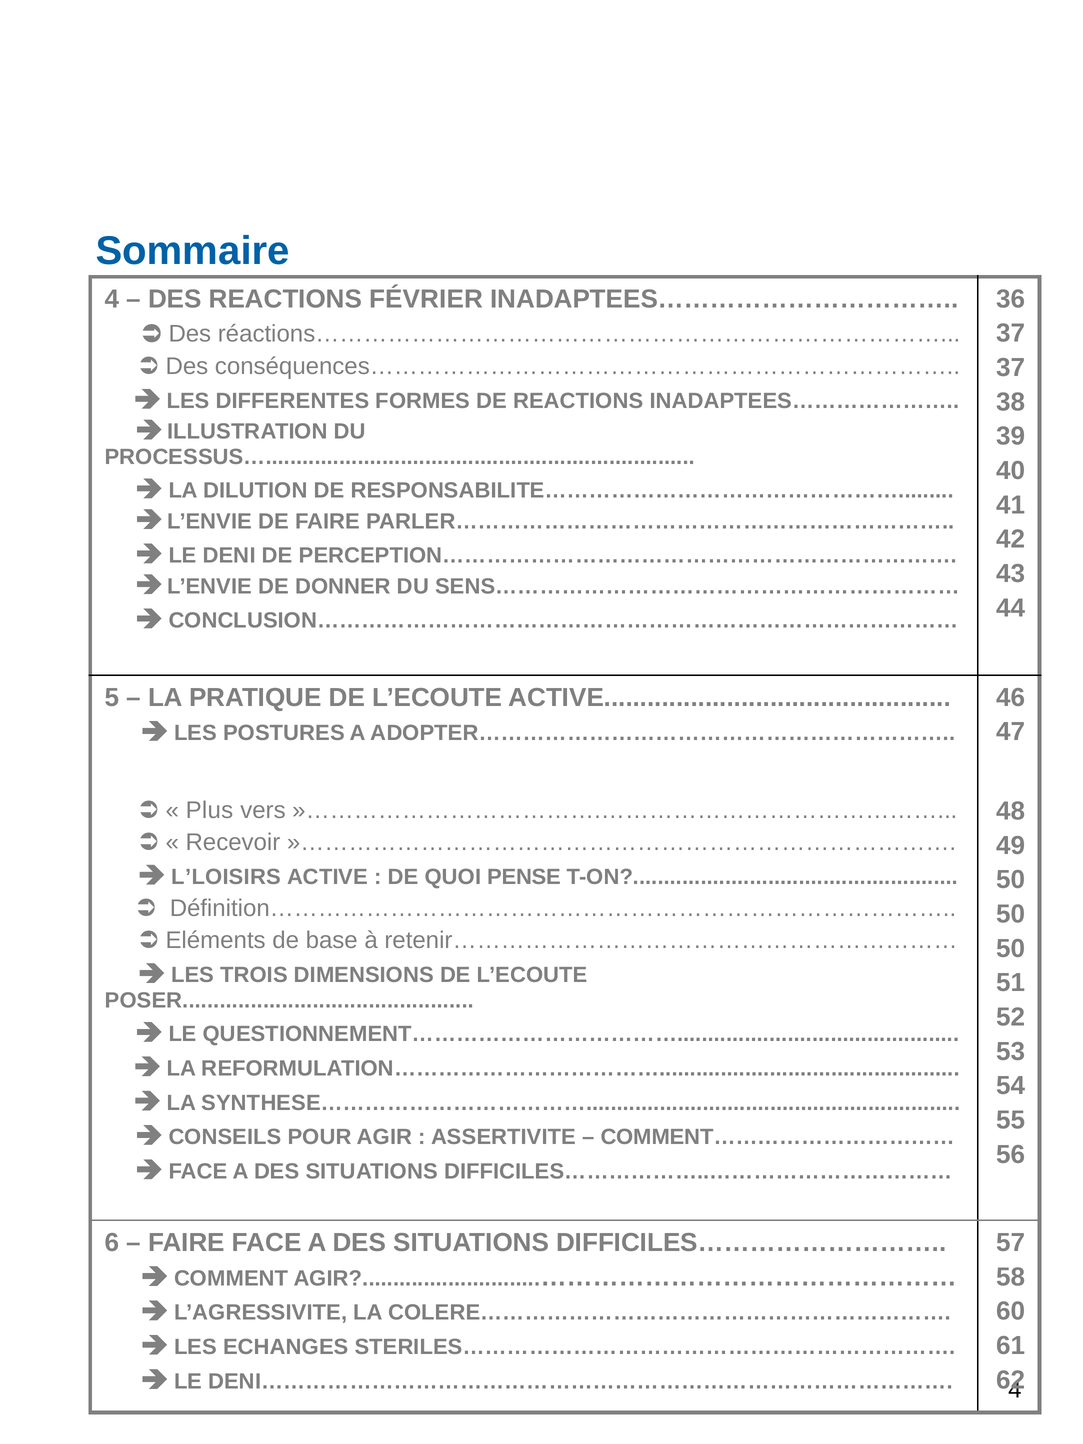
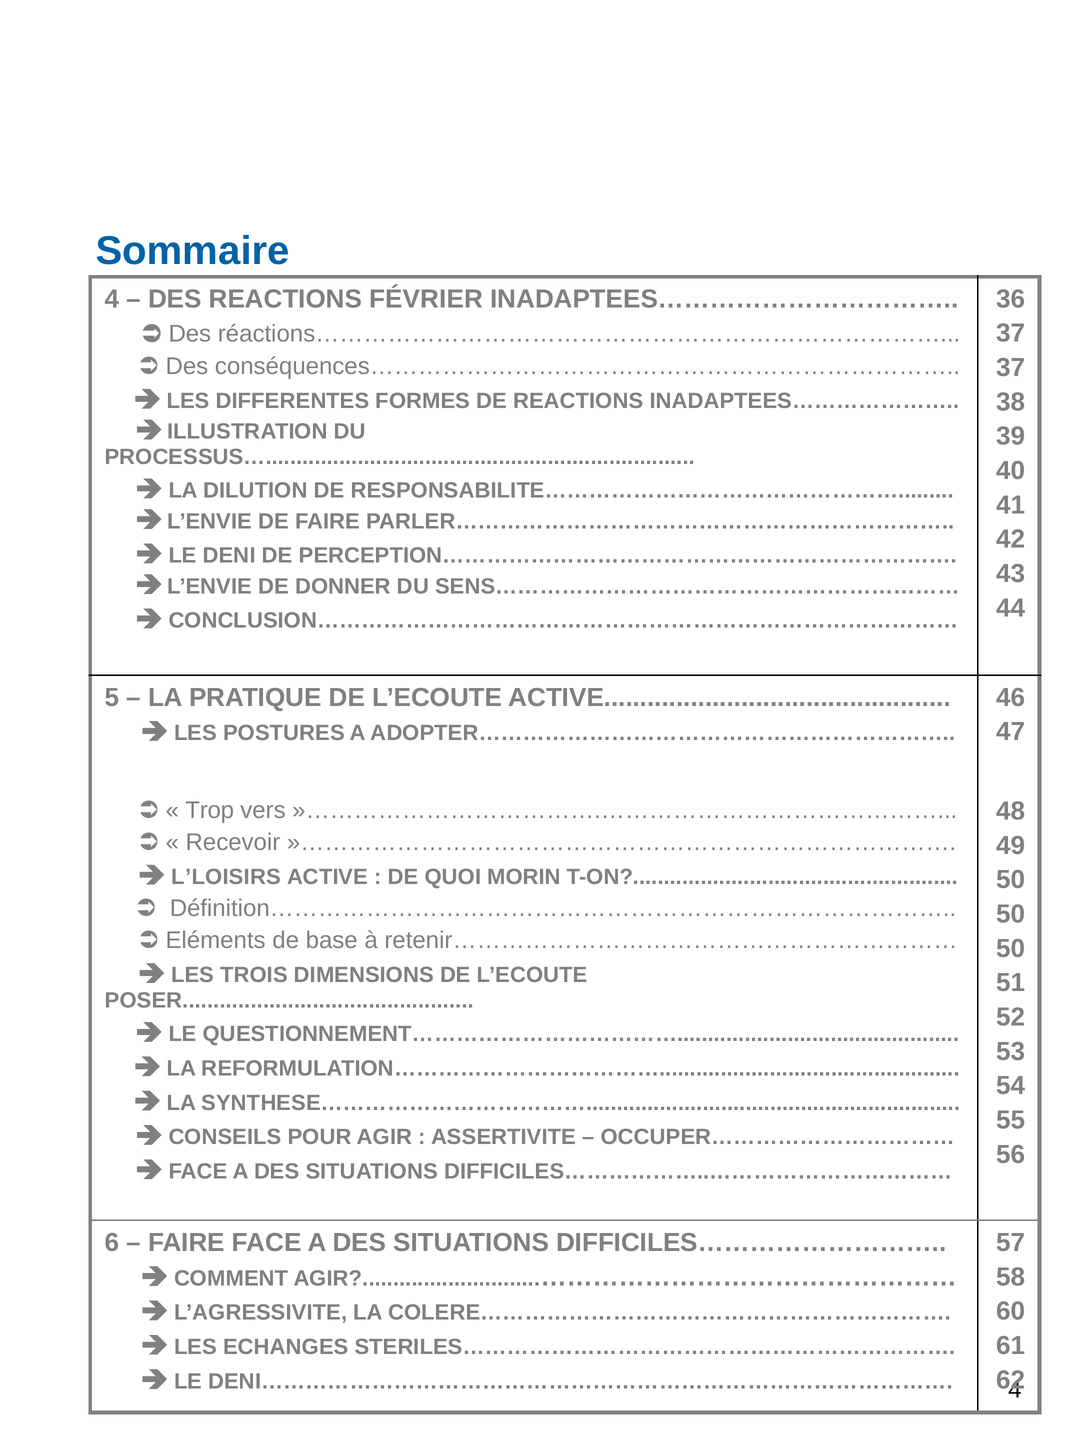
Plus: Plus -> Trop (210, 810)
PENSE: PENSE -> MORIN (524, 877)
COMMENT……………………………: COMMENT…………………………… -> OCCUPER…………………………… (778, 1137)
